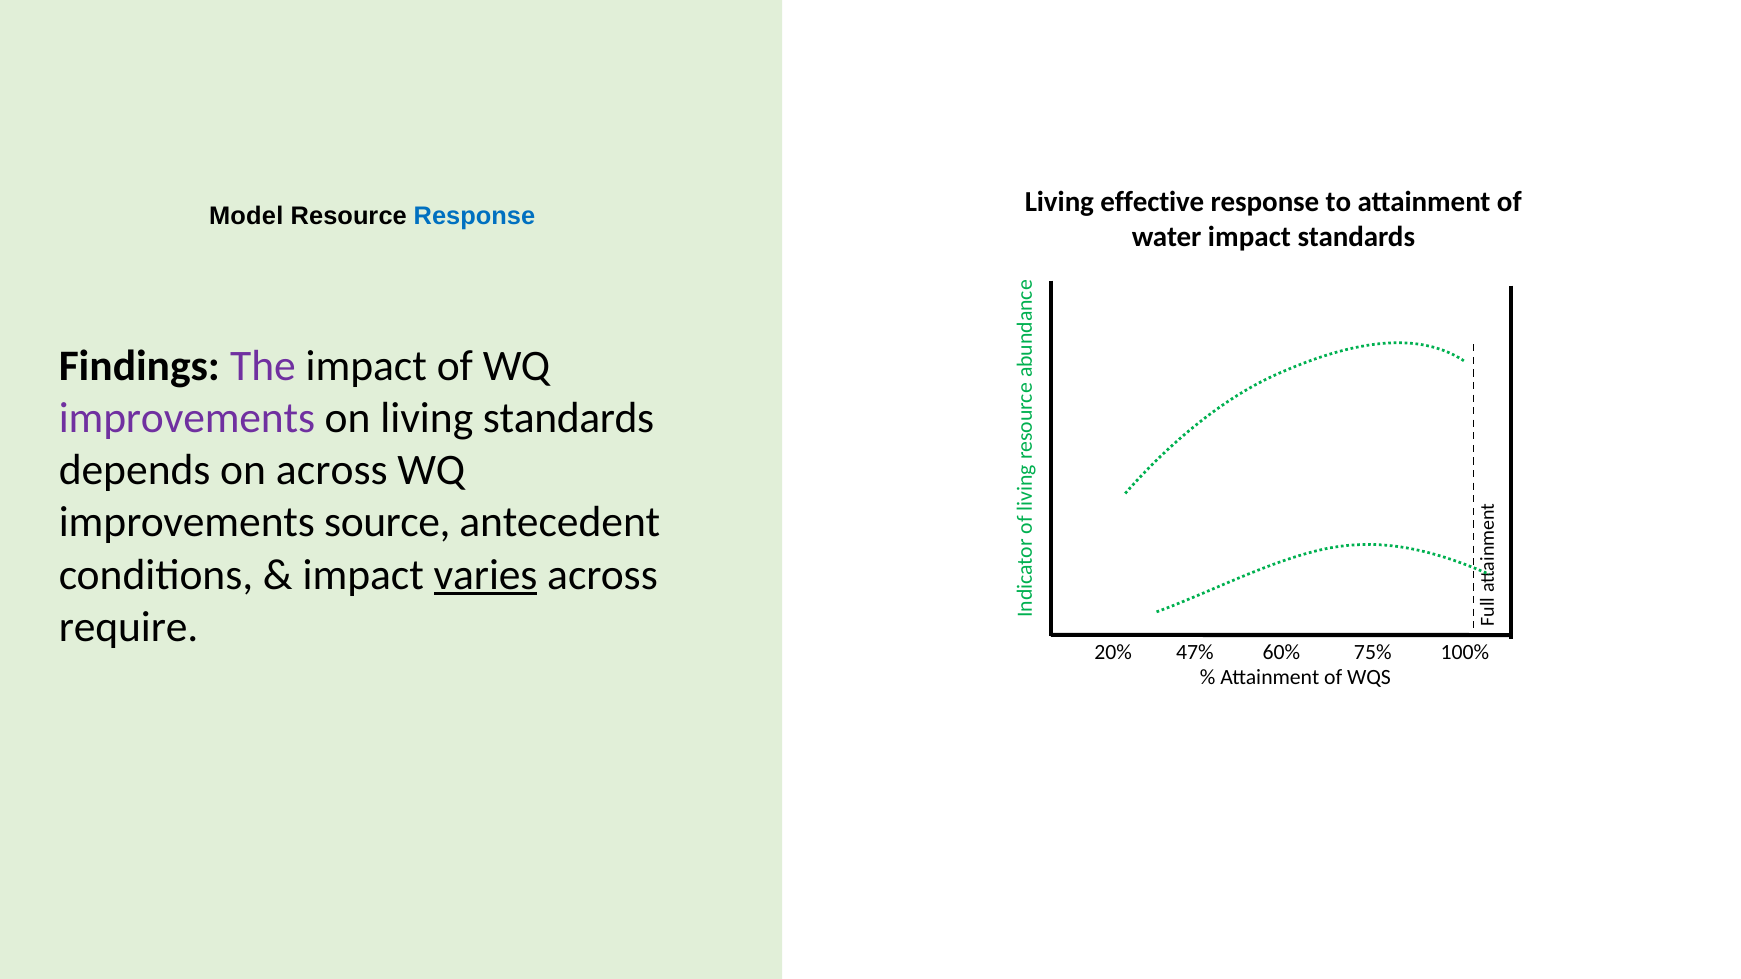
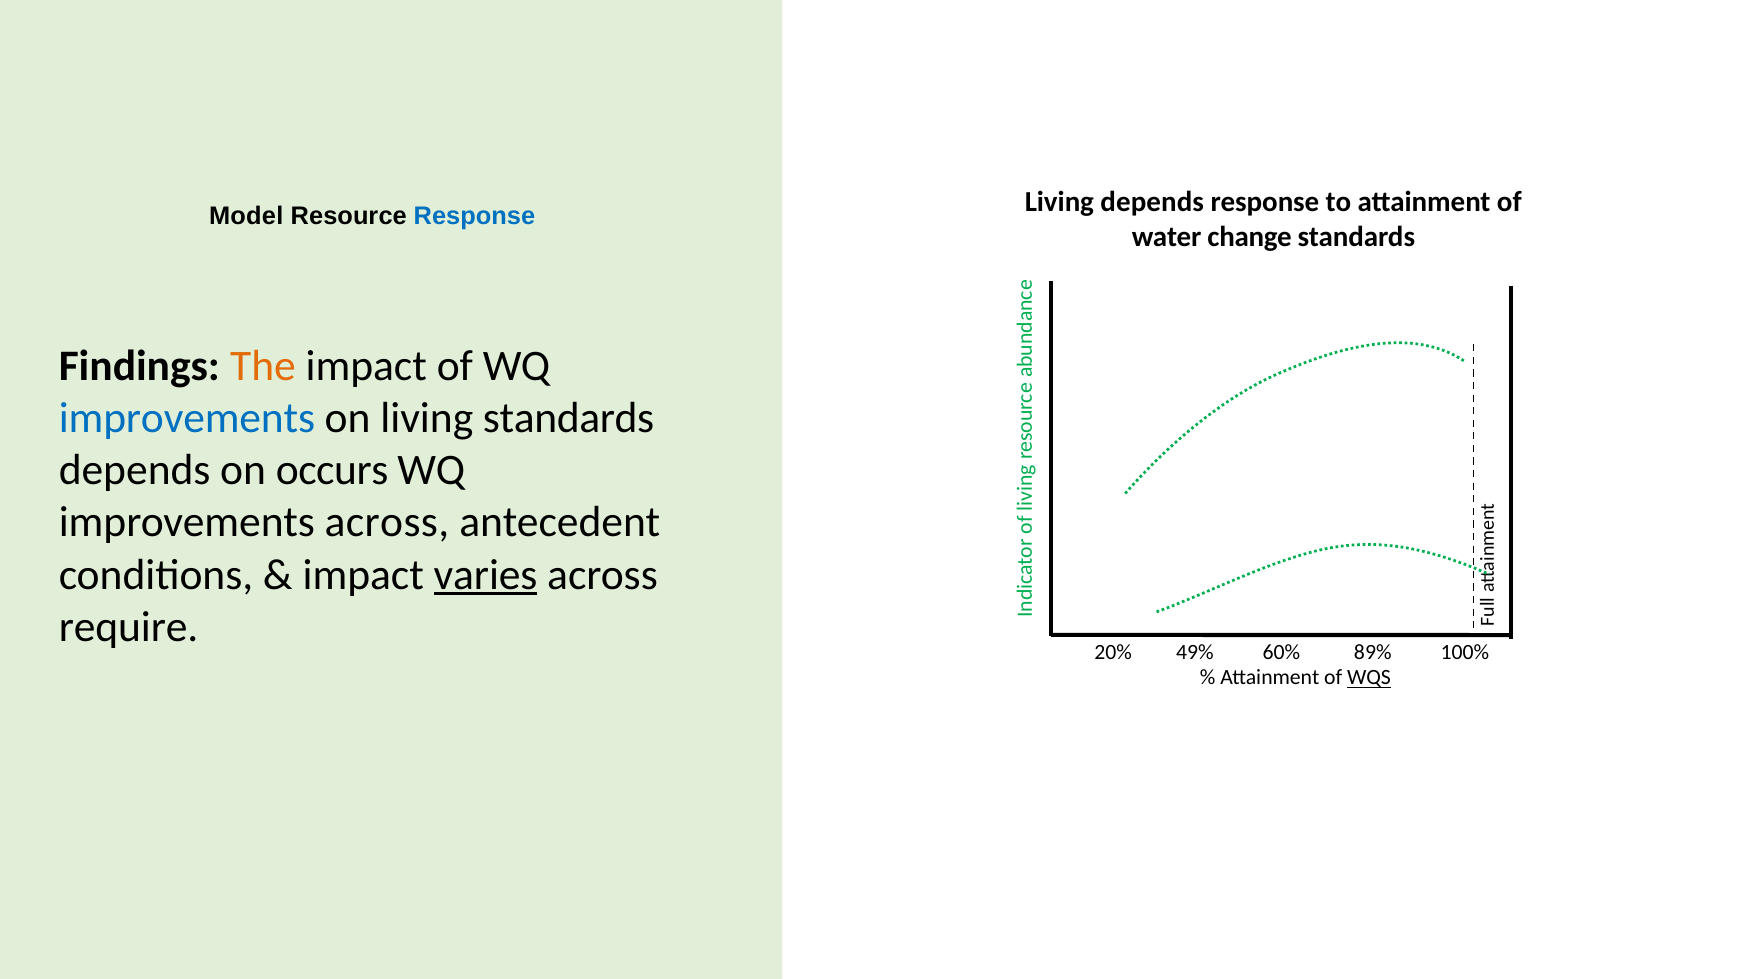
Living effective: effective -> depends (1152, 202)
water impact: impact -> change (1250, 237)
The colour: purple -> orange (263, 366)
improvements colour: purple -> blue (187, 418)
on across: across -> occurs (332, 470)
improvements source: source -> across (387, 523)
47%: 47% -> 49% (1195, 652)
75%: 75% -> 89% (1373, 652)
WQS underline: none -> present (1369, 678)
